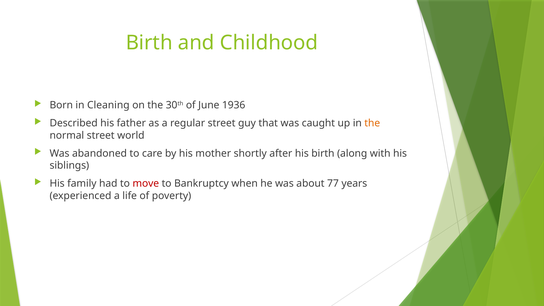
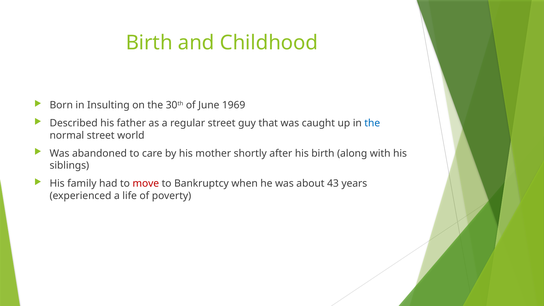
Cleaning: Cleaning -> Insulting (108, 105)
1936: 1936 -> 1969 (234, 105)
the colour: orange -> blue (372, 123)
77: 77 -> 43 (333, 183)
